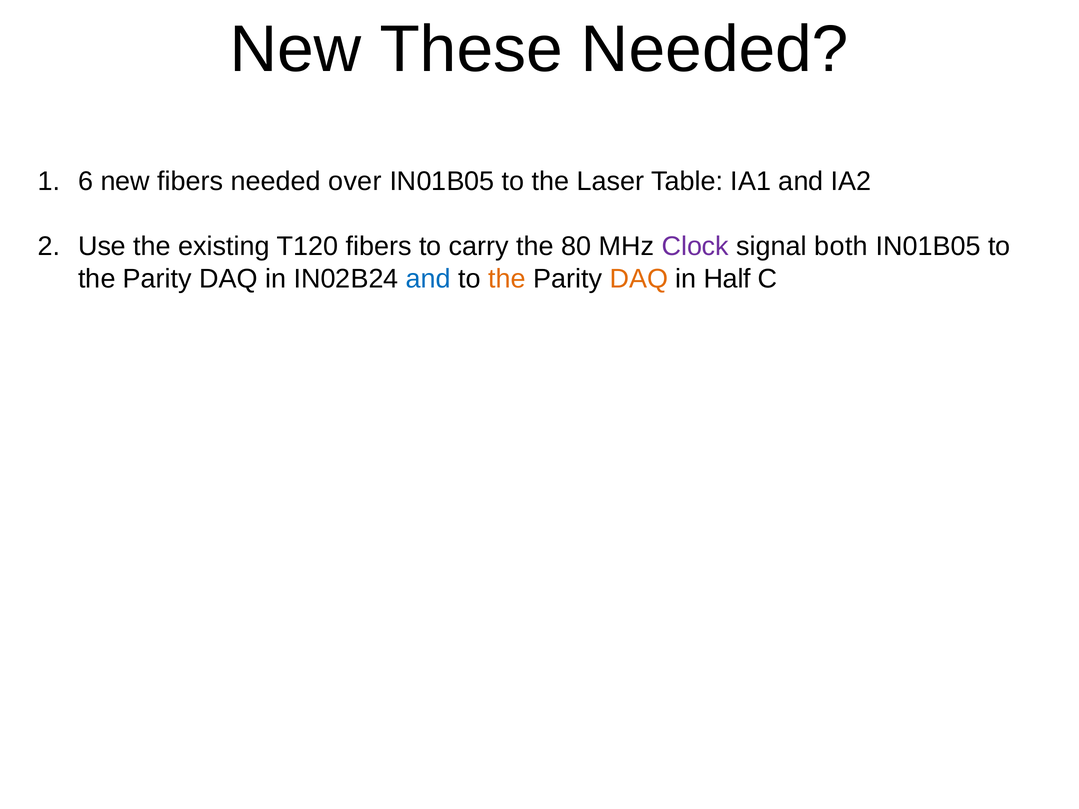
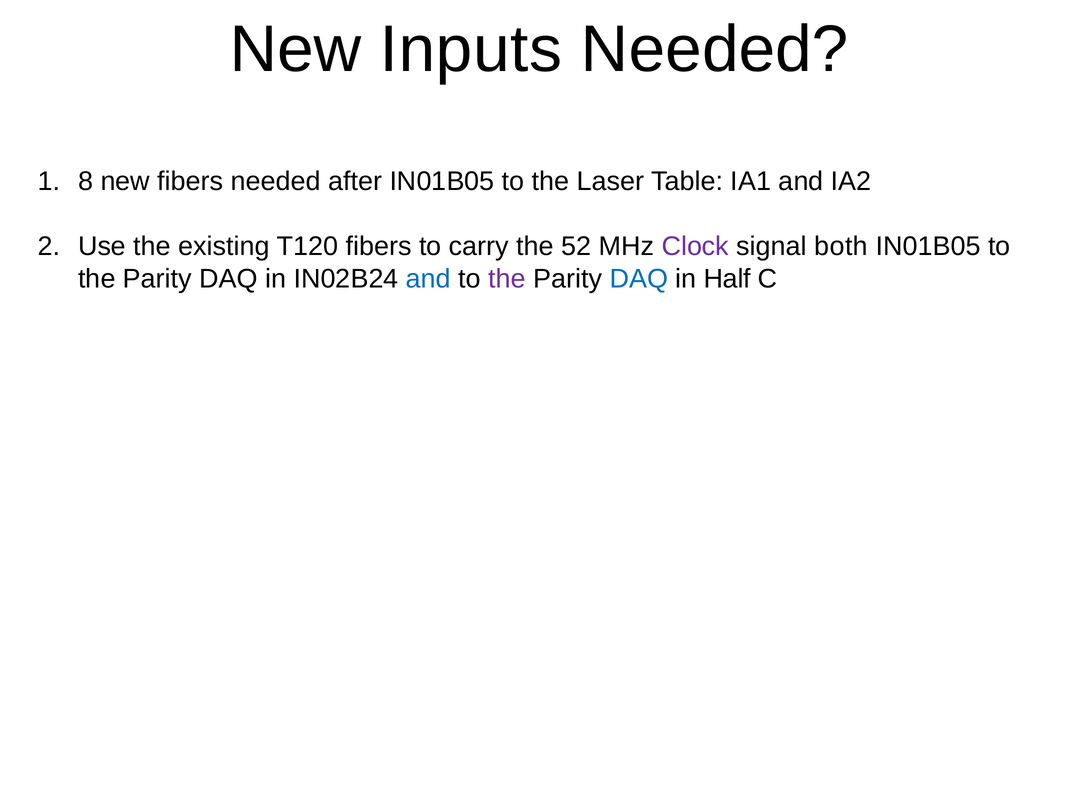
These: These -> Inputs (471, 50)
6: 6 -> 8 (86, 182)
over: over -> after (355, 182)
80: 80 -> 52 (576, 246)
the colour: orange -> purple (507, 279)
DAQ colour: orange -> blue (639, 279)
